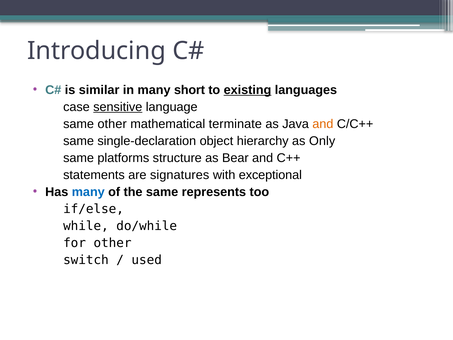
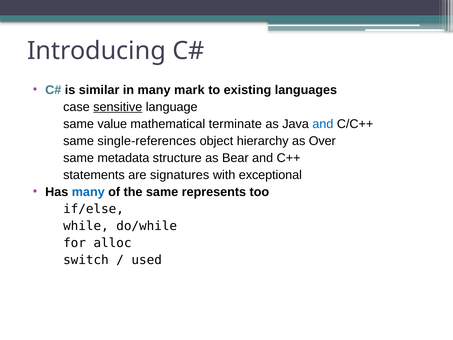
short: short -> mark (189, 90)
existing underline: present -> none (247, 90)
other: other -> value (112, 124)
and colour: orange -> blue (323, 124)
single-declaration: single-declaration -> single-references (147, 141)
Only: Only -> Over (322, 141)
platforms: platforms -> metadata (123, 158)
other: other -> alloc (113, 243)
